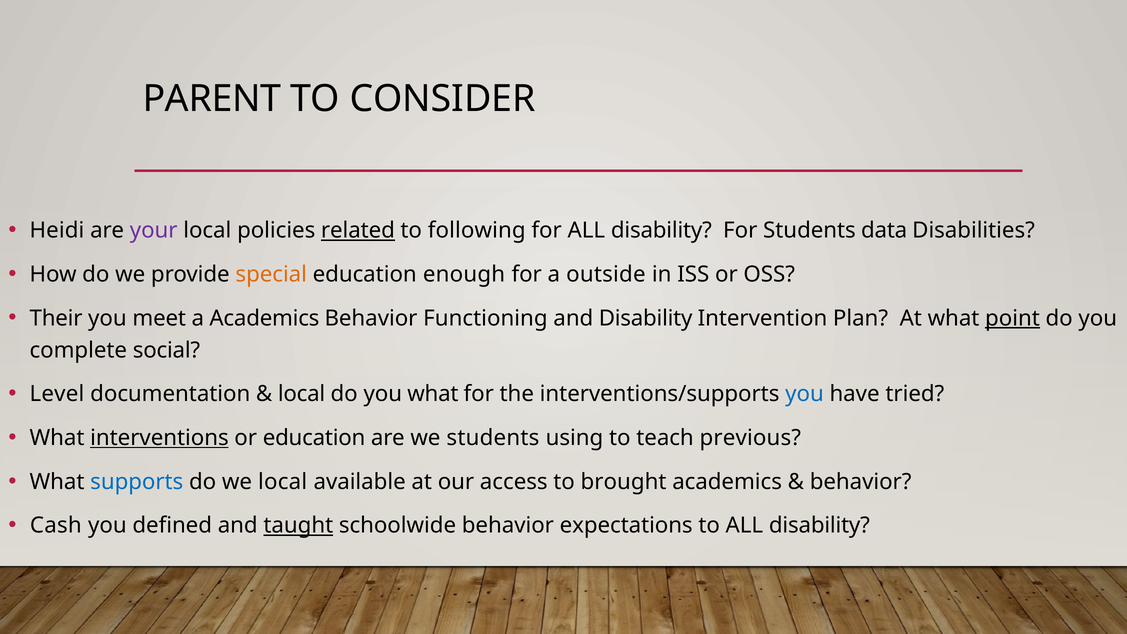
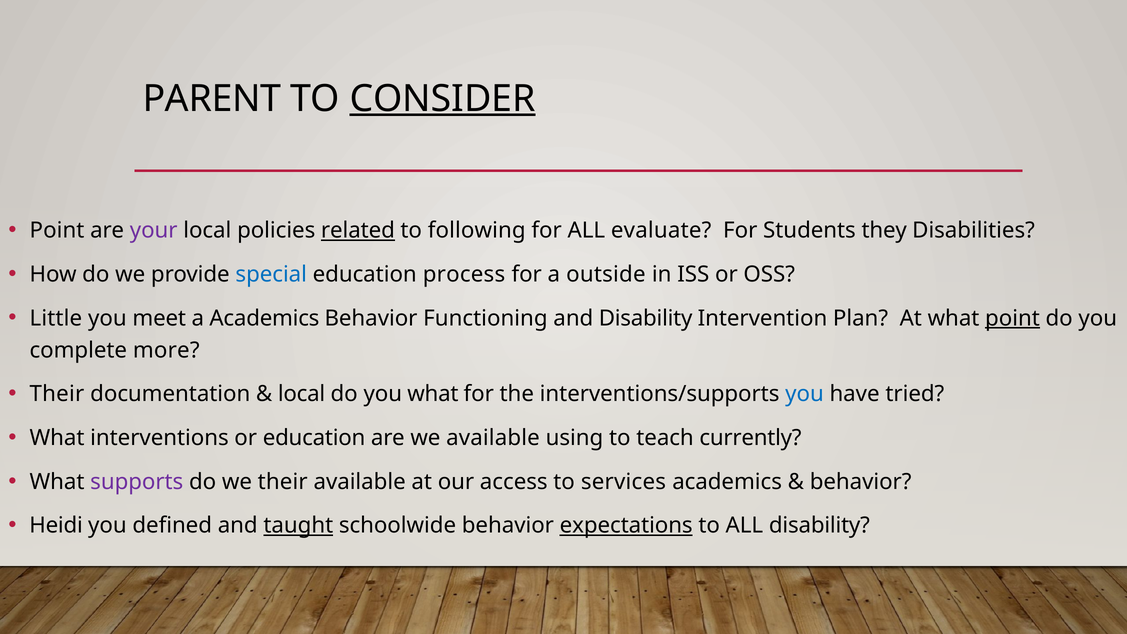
CONSIDER underline: none -> present (443, 99)
Heidi: Heidi -> Point (57, 231)
for ALL disability: disability -> evaluate (661, 231)
data: data -> they (884, 231)
special colour: orange -> blue (271, 274)
enough: enough -> process (464, 274)
Their: Their -> Little (56, 318)
social: social -> more (166, 350)
Level: Level -> Their (57, 394)
interventions underline: present -> none (159, 438)
we students: students -> available (493, 438)
previous: previous -> currently (750, 438)
supports colour: blue -> purple (137, 482)
we local: local -> their (283, 482)
brought: brought -> services (623, 482)
Cash: Cash -> Heidi (56, 526)
expectations underline: none -> present (626, 526)
